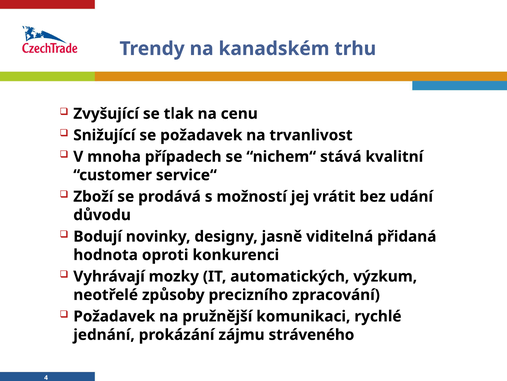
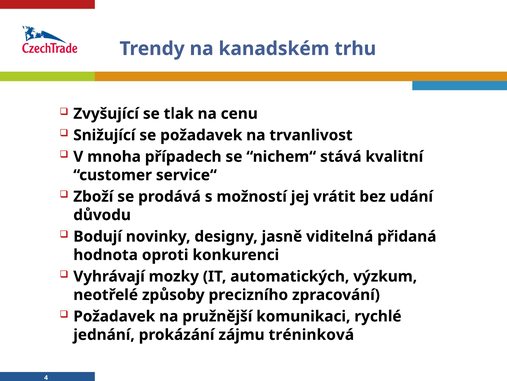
stráveného: stráveného -> tréninková (311, 334)
